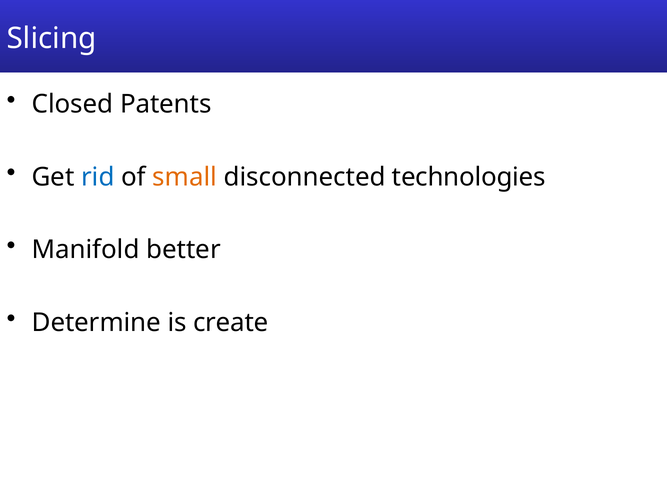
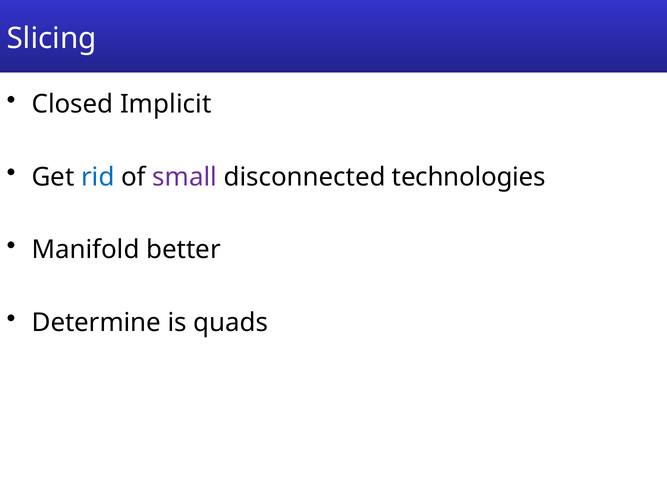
Patents: Patents -> Implicit (166, 104)
small colour: orange -> purple (185, 177)
create: create -> quads (231, 322)
